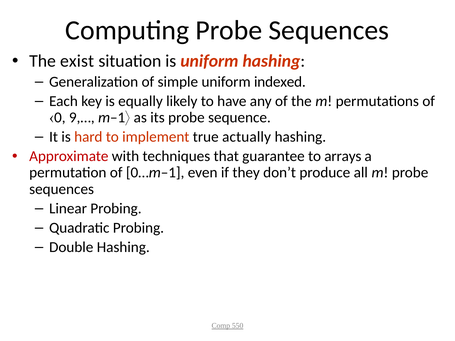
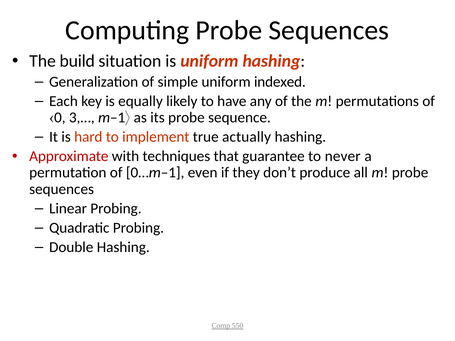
exist: exist -> build (77, 61)
9,…: 9,… -> 3,… (82, 118)
arrays: arrays -> never (343, 156)
